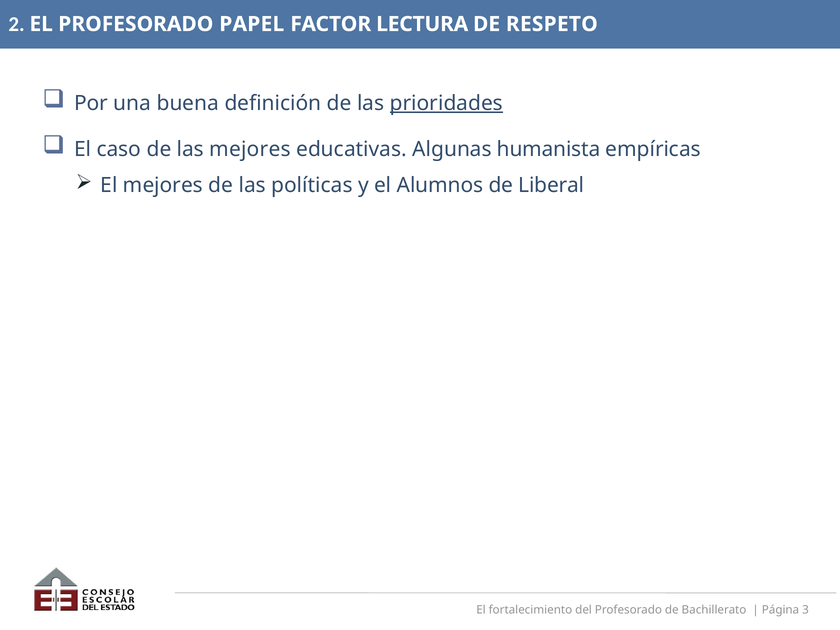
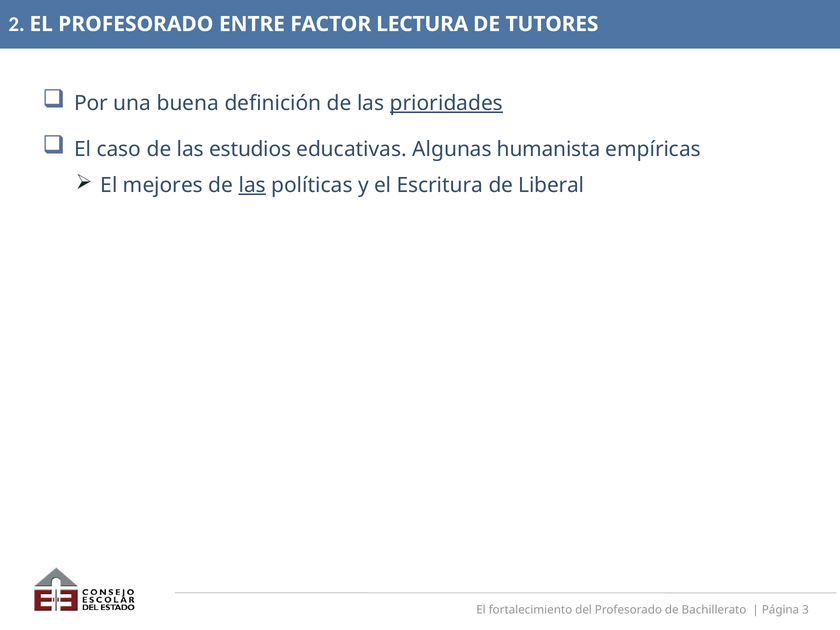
PAPEL: PAPEL -> ENTRE (252, 24)
RESPETO: RESPETO -> TUTORES (552, 24)
las mejores: mejores -> estudios (250, 149)
las underline: none -> present (252, 185)
Alumnos: Alumnos -> Escritura (440, 185)
